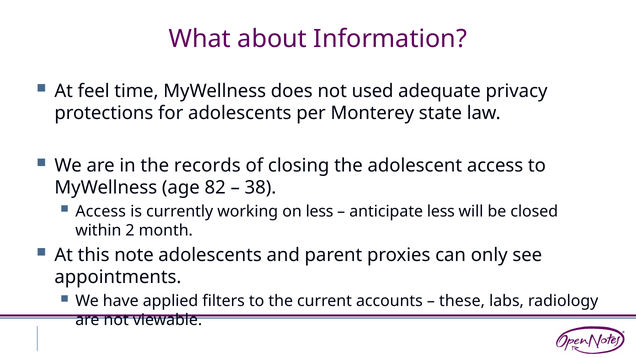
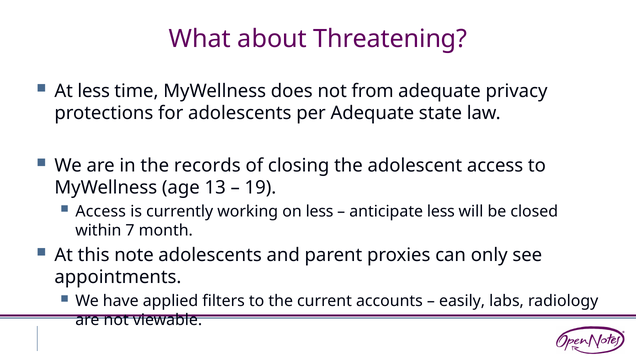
Information: Information -> Threatening (390, 39)
At feel: feel -> less (94, 91)
used: used -> from (373, 91)
per Monterey: Monterey -> Adequate (372, 113)
82: 82 -> 13 (215, 188)
38: 38 -> 19 (260, 188)
2: 2 -> 7 (130, 230)
these: these -> easily (462, 301)
